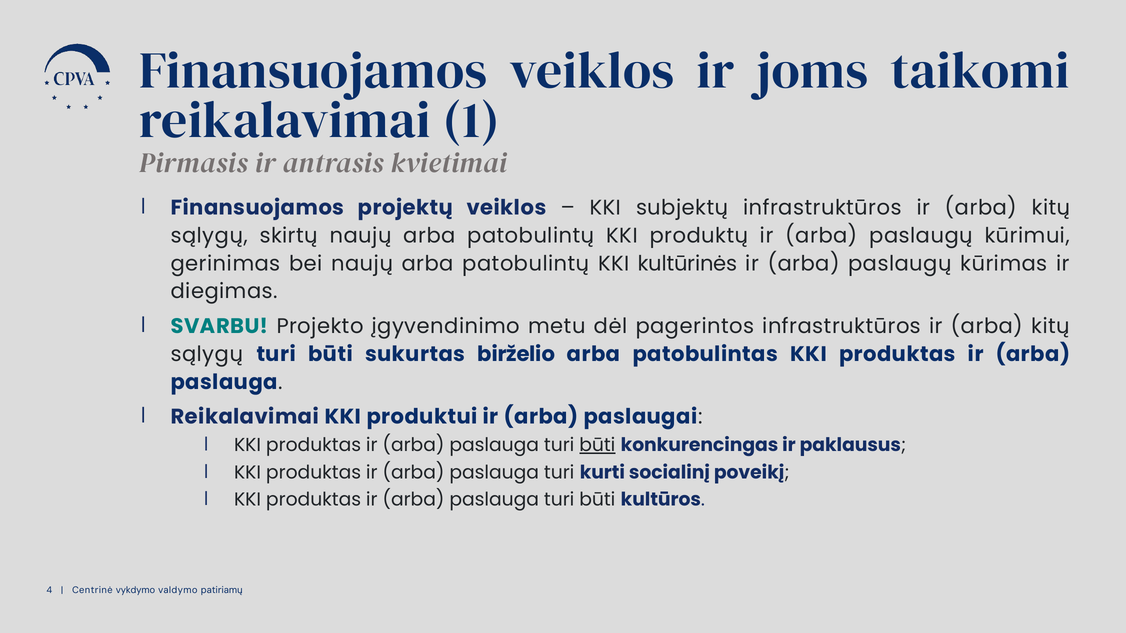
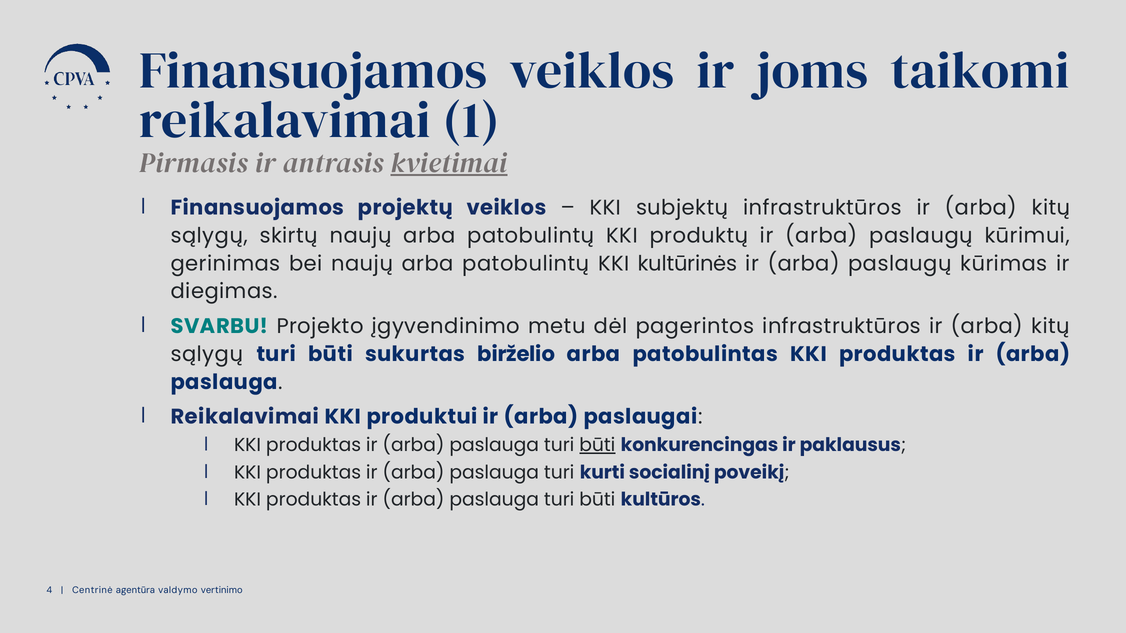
kvietimai underline: none -> present (449, 163)
vykdymo: vykdymo -> agentūra (135, 591)
patiriamų: patiriamų -> vertinimo (222, 591)
